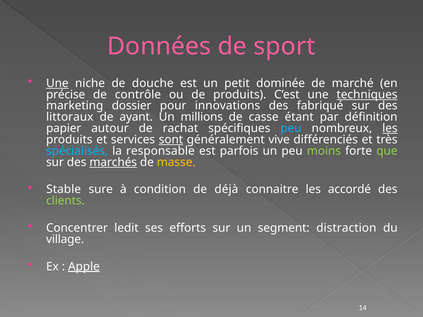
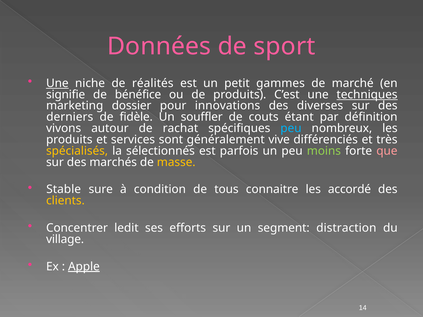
douche: douche -> réalités (153, 83)
dominée: dominée -> gammes (281, 83)
précise: précise -> signifie (66, 95)
contrôle: contrôle -> bénéfice (138, 95)
fabriqué: fabriqué -> diverses (320, 106)
littoraux: littoraux -> derniers (70, 117)
ayant: ayant -> fidèle (136, 117)
millions: millions -> souffler (202, 117)
casse: casse -> couts (264, 117)
papier: papier -> vivons (64, 128)
les underline: present -> none (390, 128)
sont underline: present -> none (171, 140)
spécialisés colour: light blue -> yellow (77, 151)
responsable: responsable -> sélectionnés (160, 151)
que colour: light green -> pink (387, 151)
marchés underline: present -> none (113, 162)
déjà: déjà -> tous (226, 190)
clients colour: light green -> yellow (65, 201)
